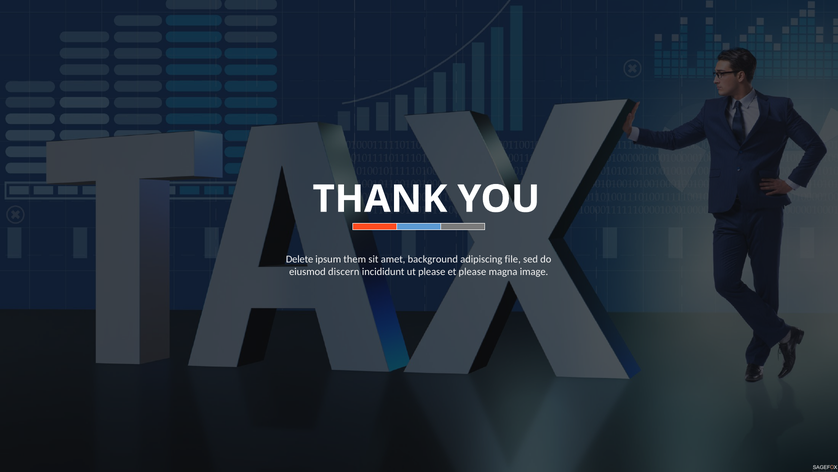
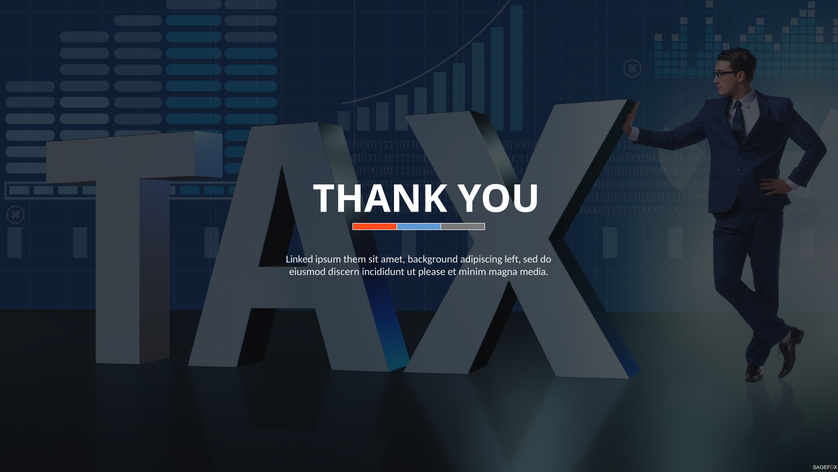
Delete: Delete -> Linked (300, 259)
file: file -> left (513, 259)
et please: please -> minim (472, 271)
image: image -> media (534, 271)
